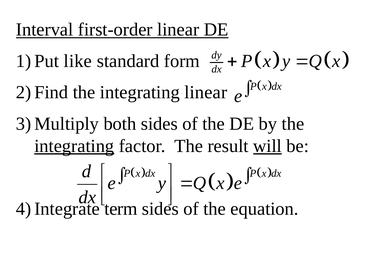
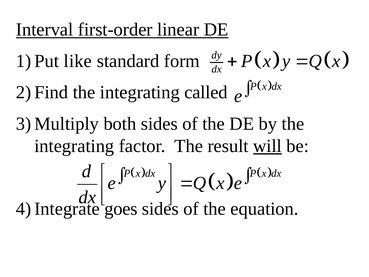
integrating linear: linear -> called (206, 92)
integrating underline: present -> none (74, 146)
term: term -> goes (121, 209)
